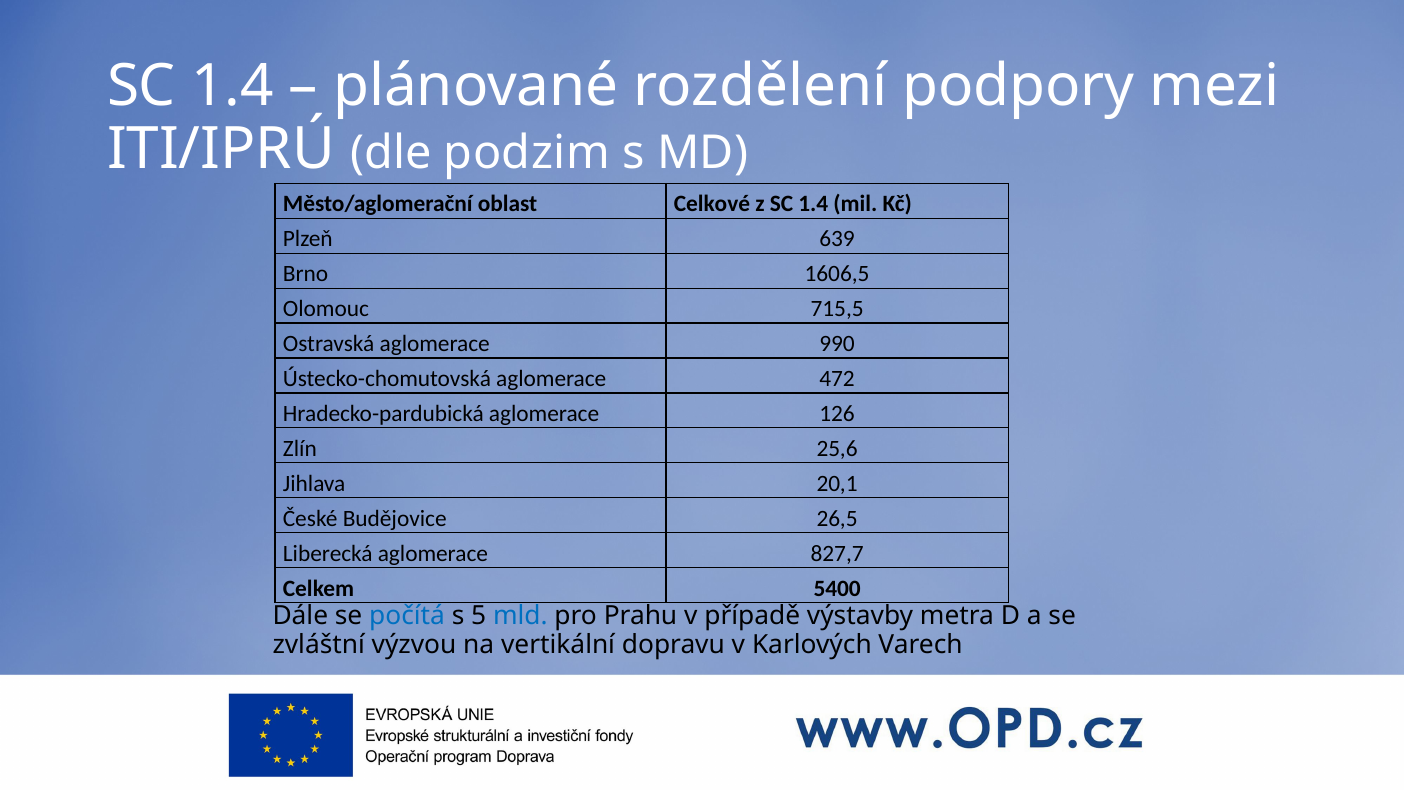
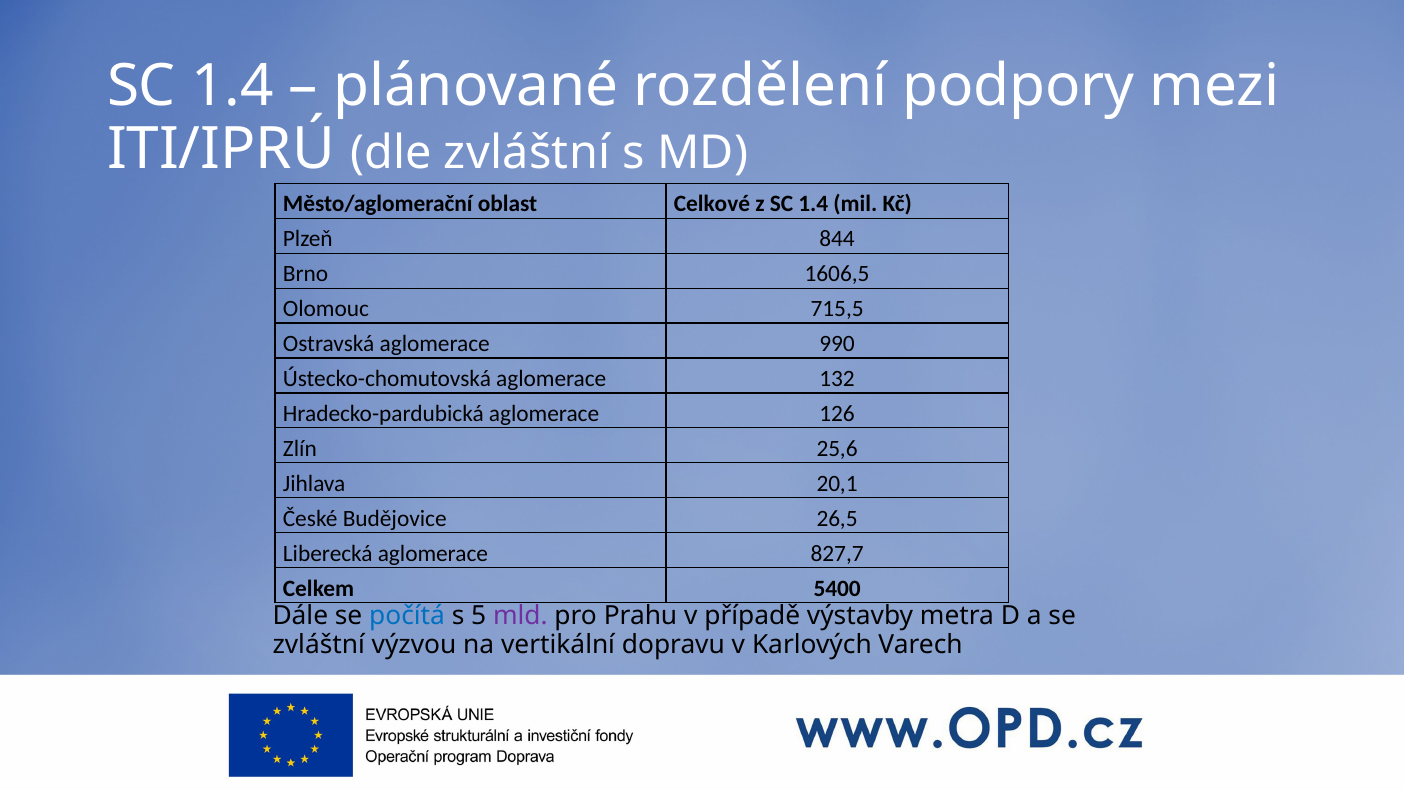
dle podzim: podzim -> zvláštní (527, 153)
639: 639 -> 844 (837, 239)
472: 472 -> 132 (837, 379)
mld colour: blue -> purple (520, 616)
